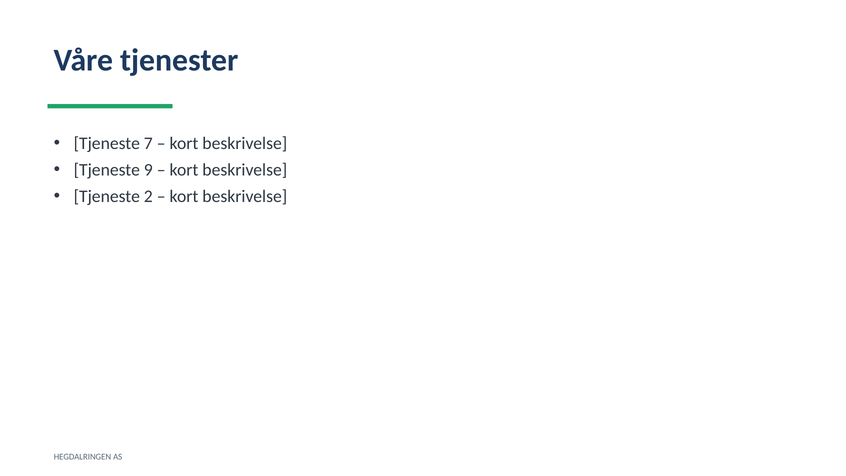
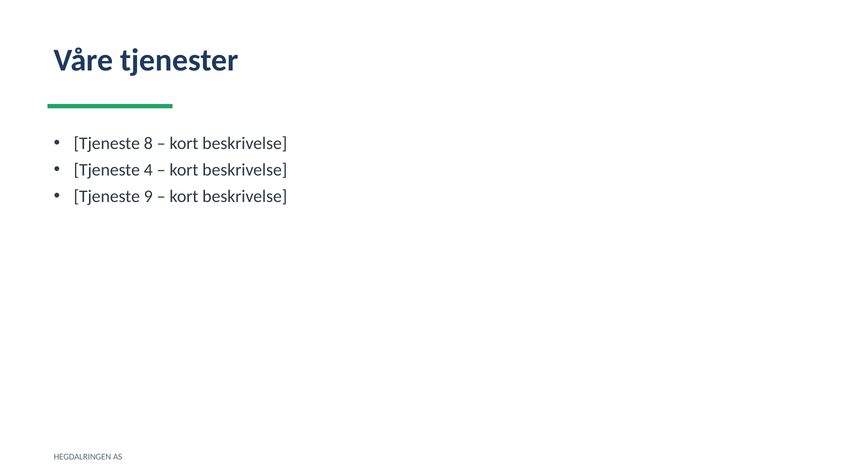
7: 7 -> 8 (148, 143)
9: 9 -> 4 (148, 170)
2: 2 -> 9 (148, 196)
